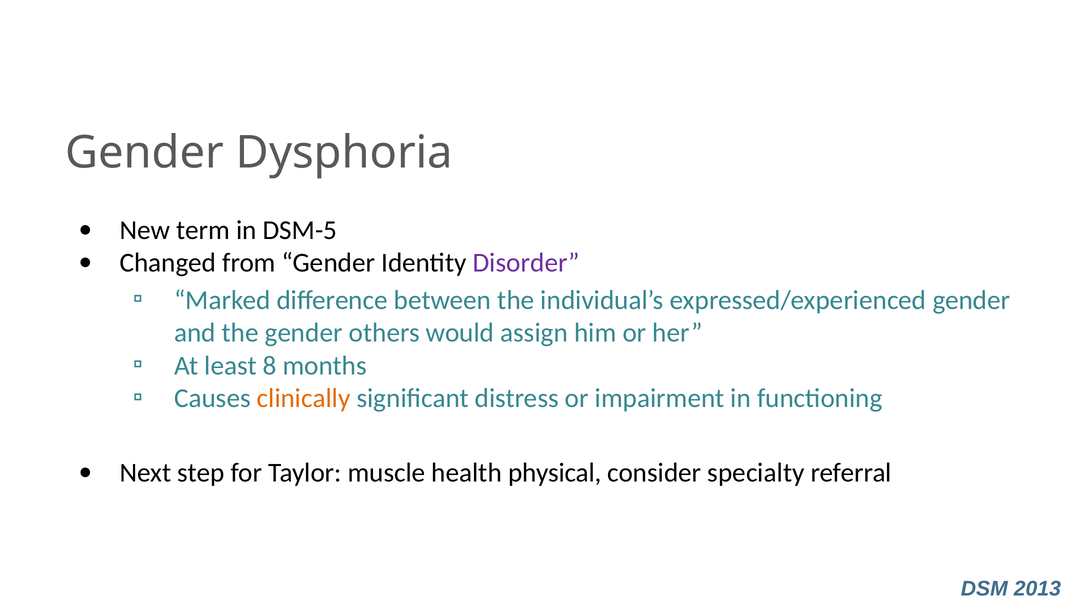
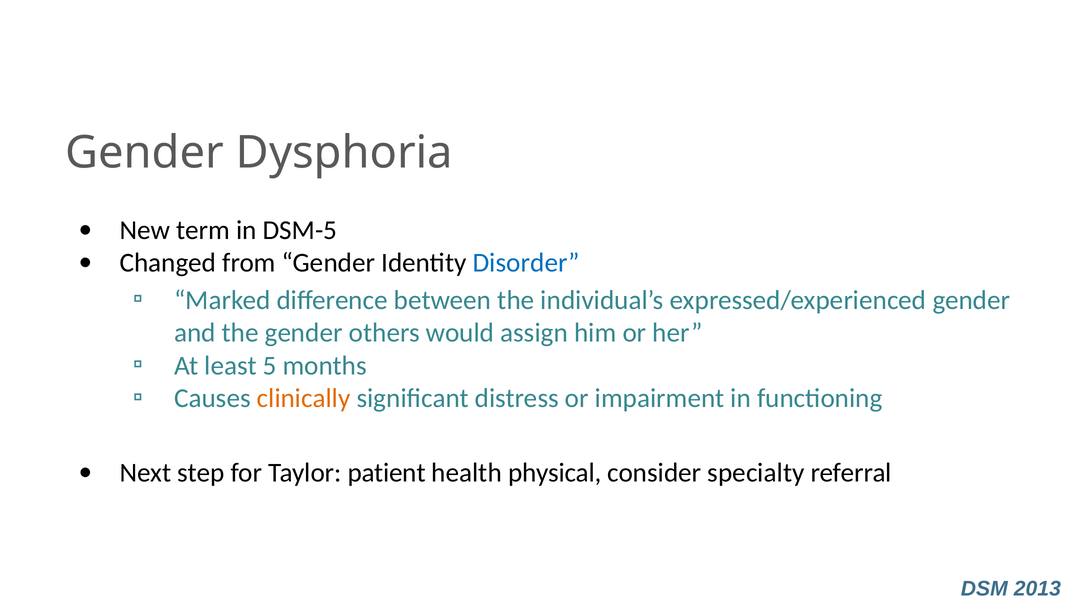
Disorder colour: purple -> blue (526, 263)
8: 8 -> 5 (270, 365)
muscle: muscle -> patient (387, 472)
